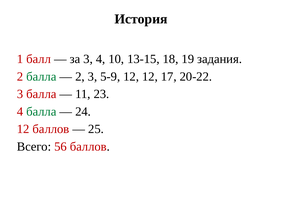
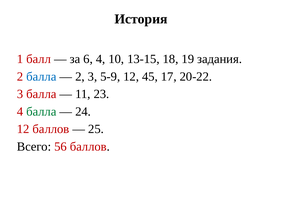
за 3: 3 -> 6 (88, 59)
балла colour: green -> blue (41, 77)
12 12: 12 -> 45 (150, 77)
